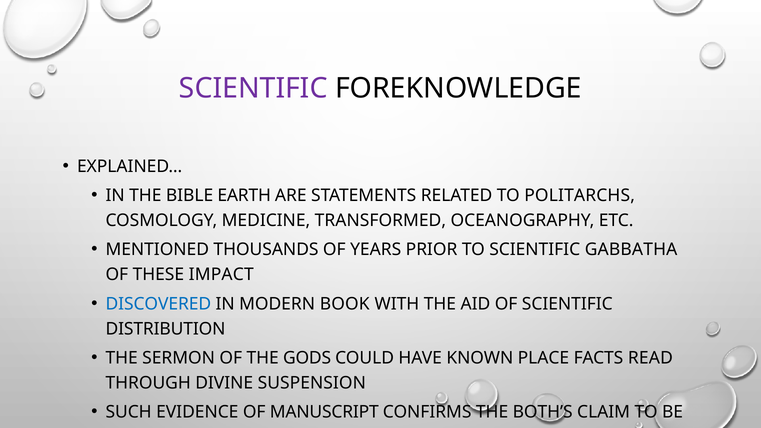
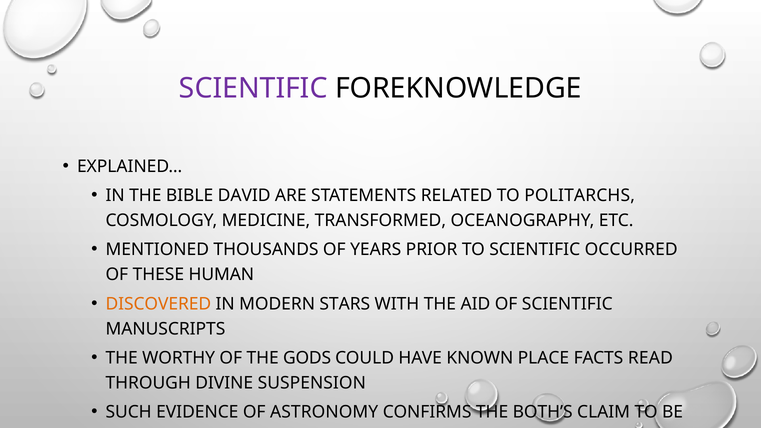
EARTH: EARTH -> DAVID (244, 196)
GABBATHA: GABBATHA -> OCCURRED (631, 250)
IMPACT: IMPACT -> HUMAN (221, 275)
DISCOVERED colour: blue -> orange (158, 304)
BOOK: BOOK -> STARS (345, 304)
DISTRIBUTION: DISTRIBUTION -> MANUSCRIPTS (165, 329)
SERMON: SERMON -> WORTHY (179, 358)
MANUSCRIPT: MANUSCRIPT -> ASTRONOMY (324, 412)
